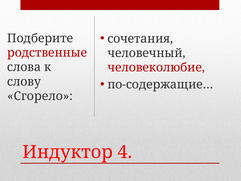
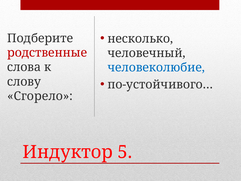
сочетания: сочетания -> несколько (140, 39)
человеколюбие colour: red -> blue (156, 68)
по-содержащие…: по-содержащие… -> по-устойчивого… (160, 84)
4: 4 -> 5 (125, 152)
